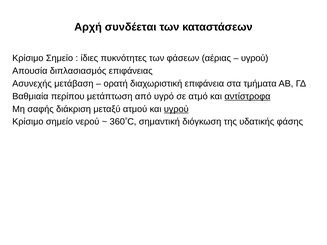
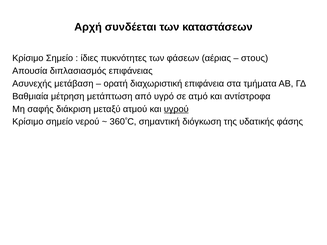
υγρού: υγρού -> στους (255, 58)
περίπου: περίπου -> μέτρηση (68, 96)
αντίστροφα underline: present -> none (247, 96)
